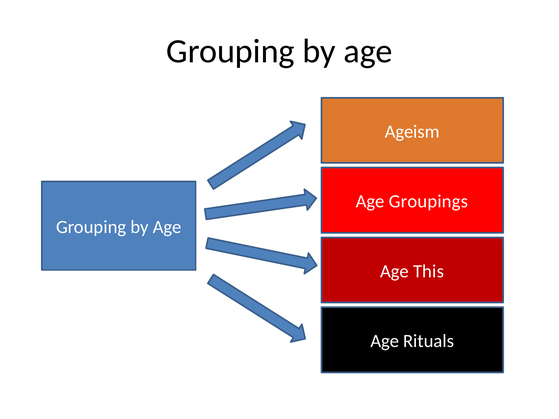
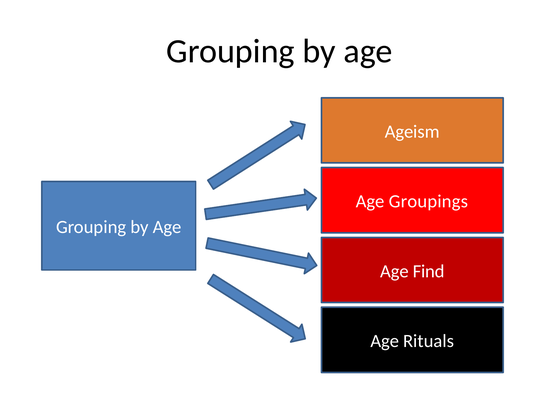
This: This -> Find (429, 271)
